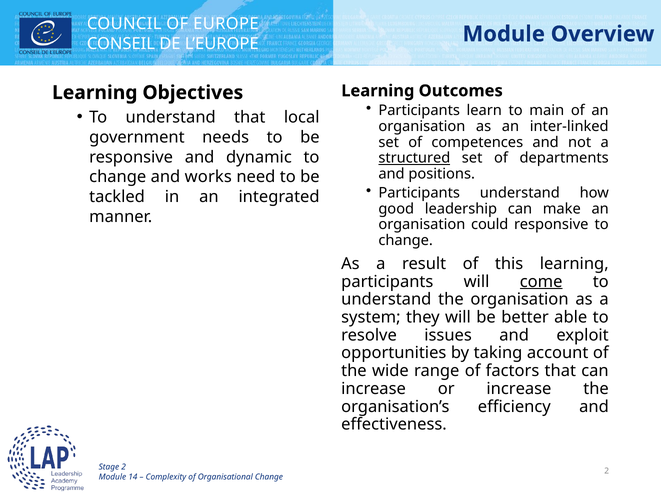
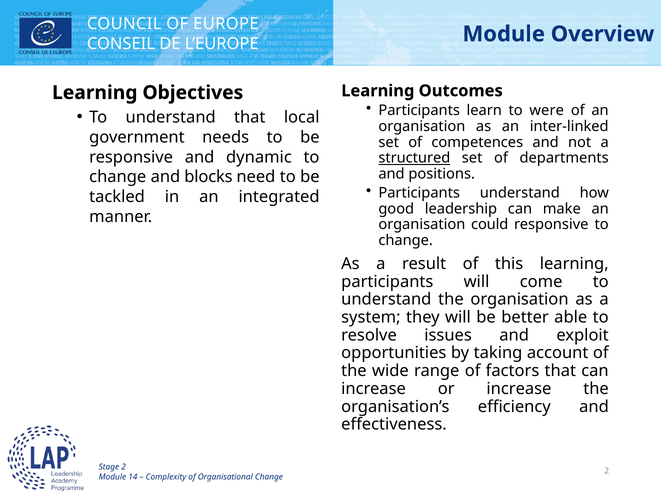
main: main -> were (547, 110)
works: works -> blocks (208, 177)
come underline: present -> none (541, 281)
